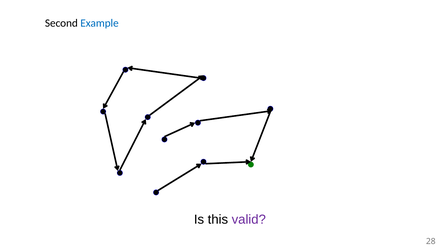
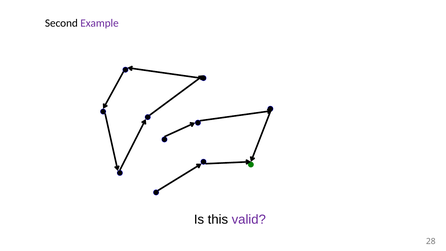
Example colour: blue -> purple (99, 23)
